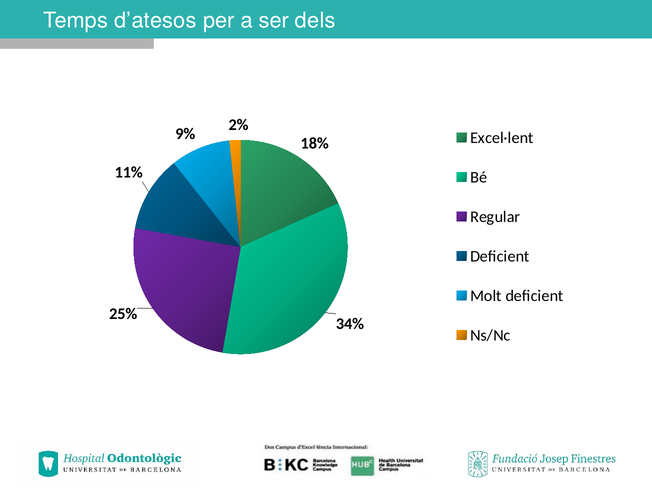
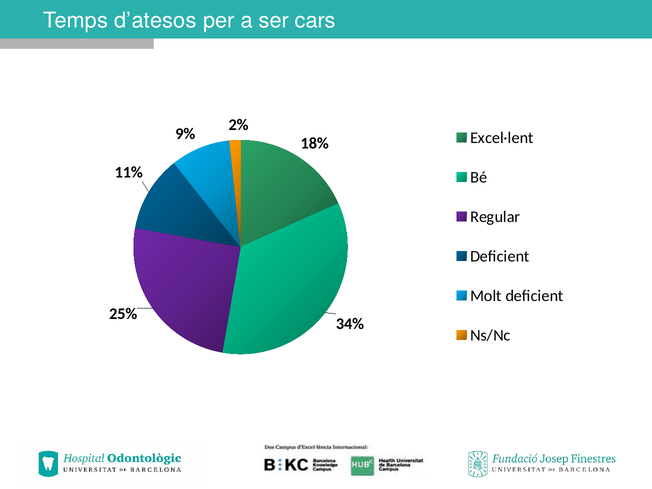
dels: dels -> cars (315, 21)
